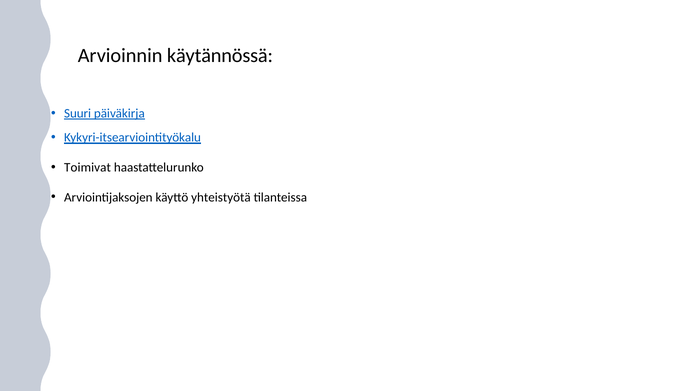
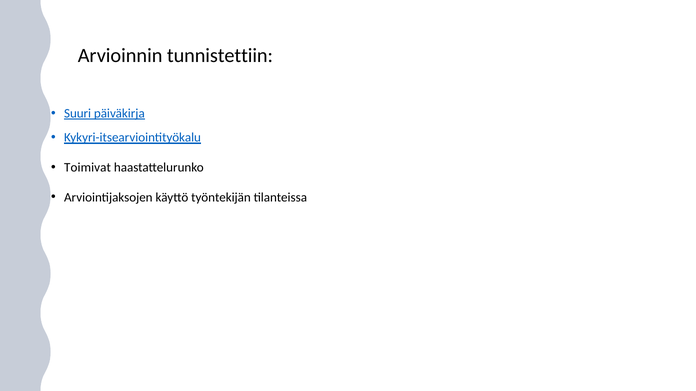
käytännössä: käytännössä -> tunnistettiin (220, 56)
yhteistyötä: yhteistyötä -> työntekijän (221, 198)
